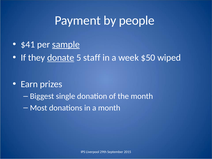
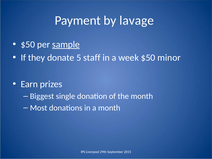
people: people -> lavage (137, 21)
$41: $41 -> $50 (28, 44)
donate underline: present -> none (61, 58)
wiped: wiped -> minor (169, 58)
